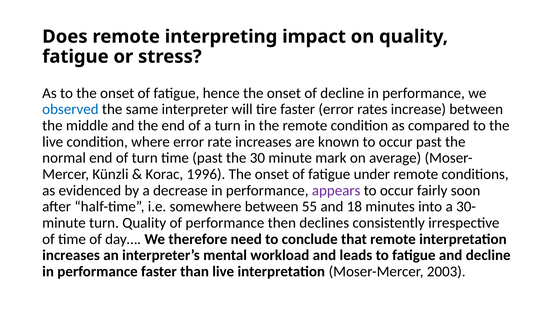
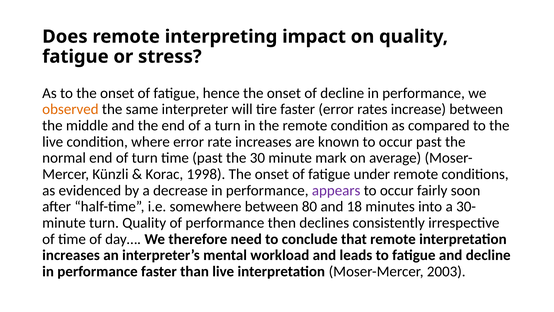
observed colour: blue -> orange (70, 109)
1996: 1996 -> 1998 (206, 174)
55: 55 -> 80 (309, 206)
